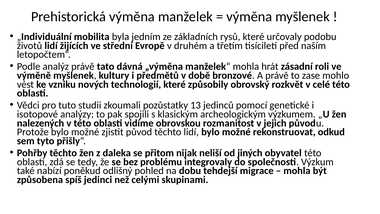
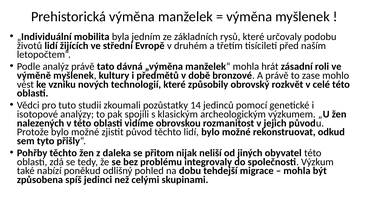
13: 13 -> 14 (196, 105)
